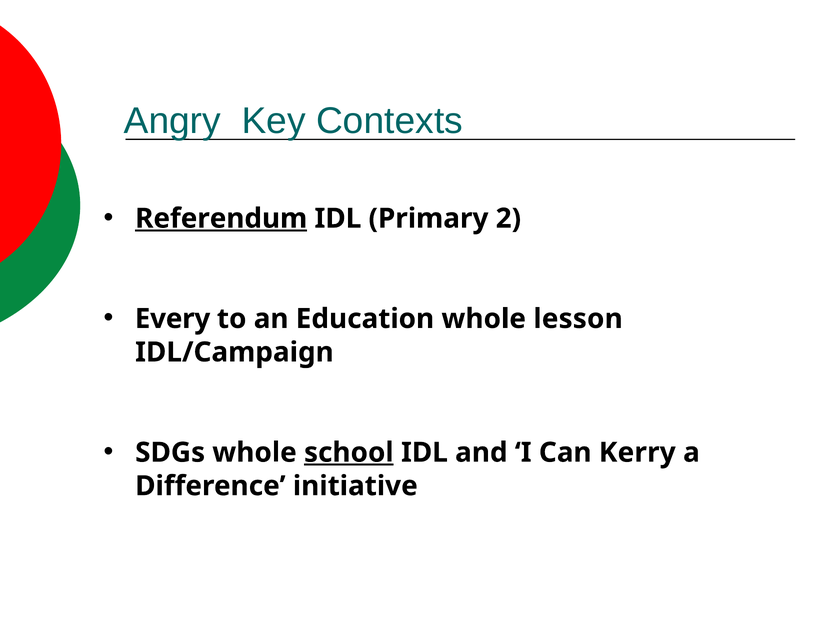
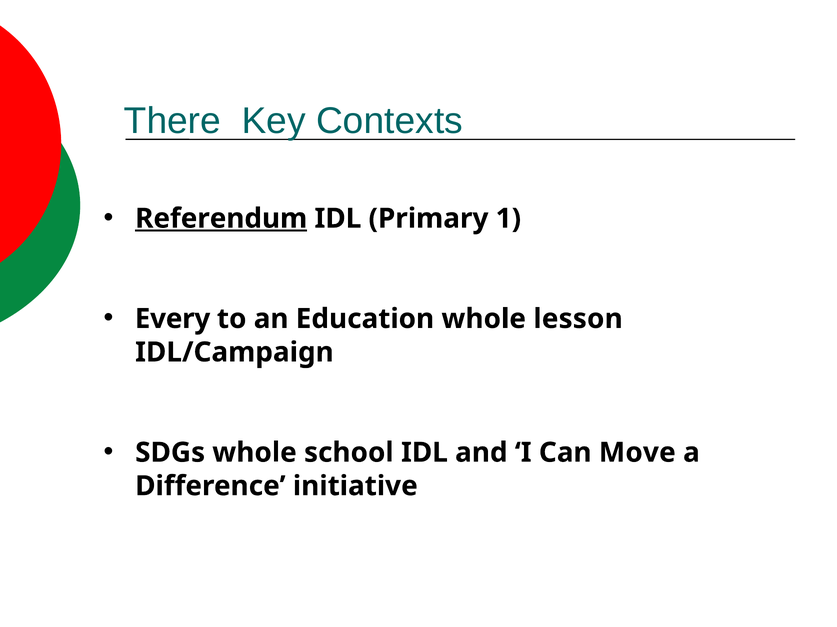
Angry: Angry -> There (172, 121)
2: 2 -> 1 (508, 219)
school underline: present -> none (349, 453)
Kerry: Kerry -> Move (637, 453)
